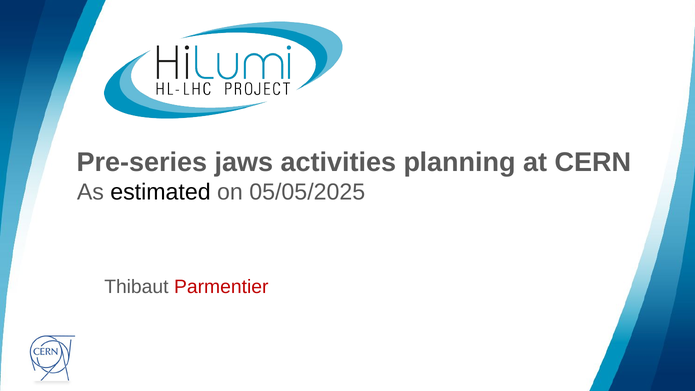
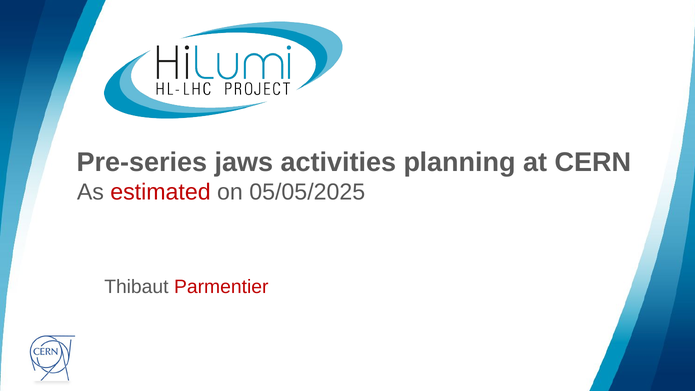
estimated colour: black -> red (160, 192)
